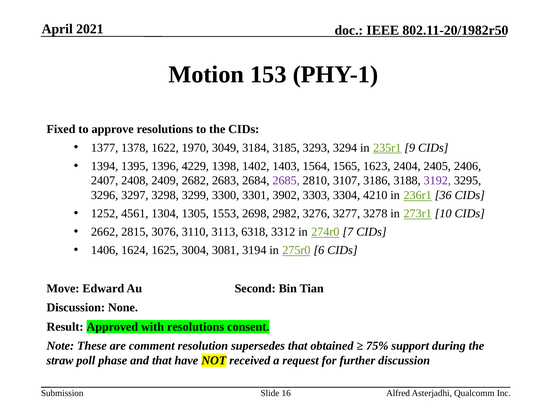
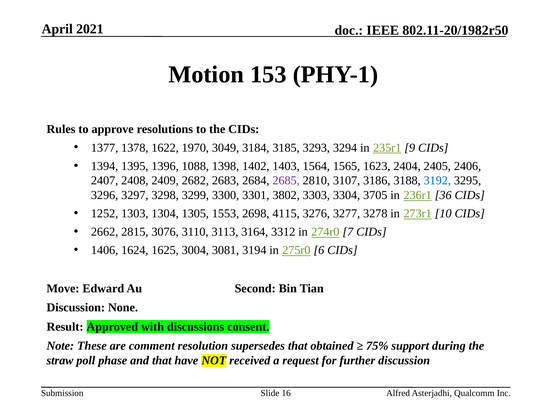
Fixed: Fixed -> Rules (61, 129)
4229: 4229 -> 1088 (195, 166)
3192 colour: purple -> blue (437, 181)
3902: 3902 -> 3802 (286, 195)
4210: 4210 -> 3705 (375, 195)
4561: 4561 -> 1303 (135, 214)
2982: 2982 -> 4115 (286, 214)
6318: 6318 -> 3164 (255, 232)
with resolutions: resolutions -> discussions (196, 327)
